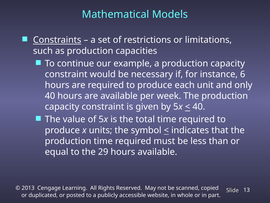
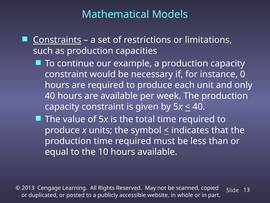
6: 6 -> 0 (243, 74)
29: 29 -> 10 (103, 152)
